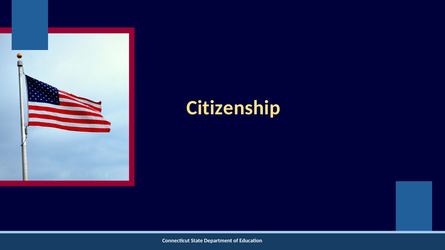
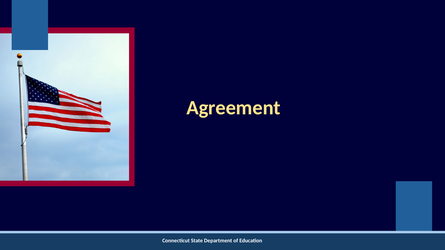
Citizenship: Citizenship -> Agreement (234, 108)
